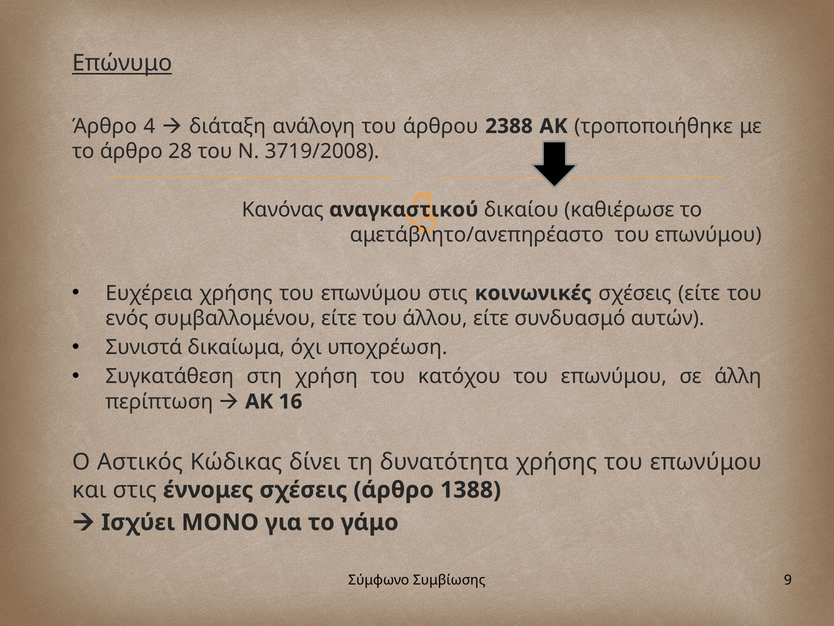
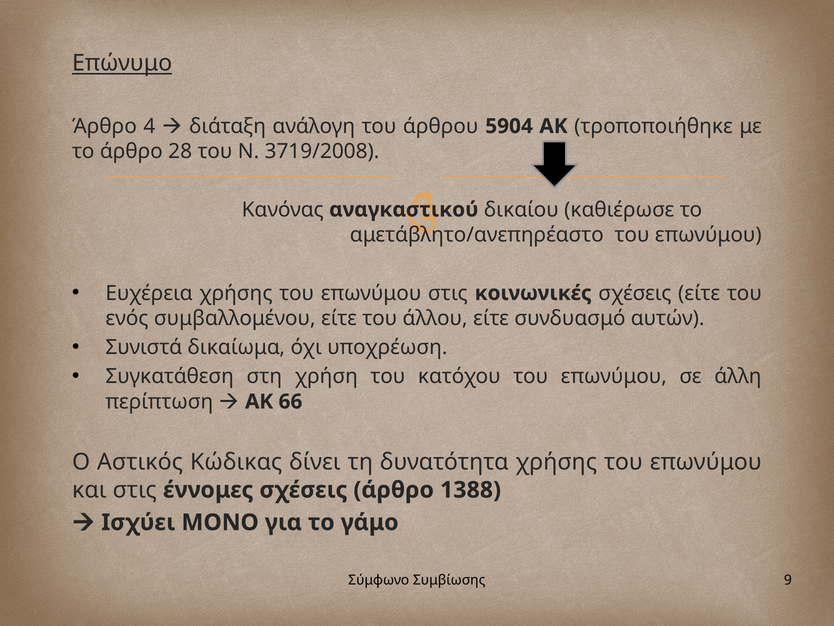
2388: 2388 -> 5904 (509, 126)
16: 16 -> 66 (290, 401)
